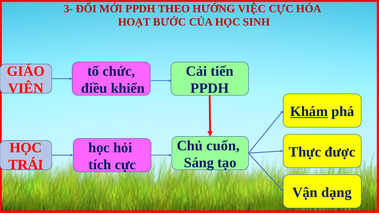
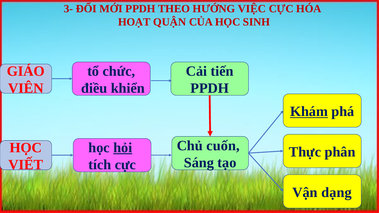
BƯỚC: BƯỚC -> QUẬN (170, 22)
hỏi underline: none -> present (123, 148)
được: được -> phân (340, 152)
TRÁI: TRÁI -> VIẾT (26, 165)
